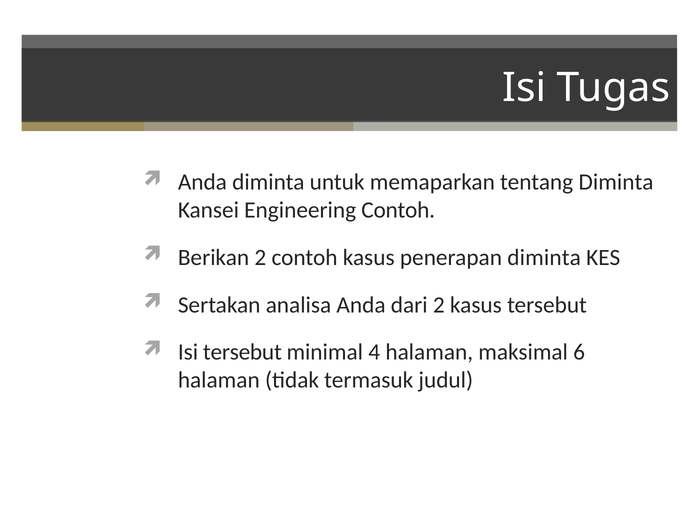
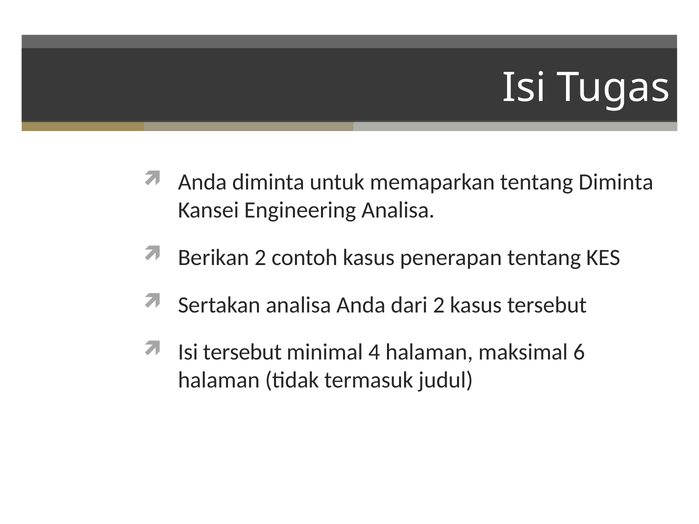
Engineering Contoh: Contoh -> Analisa (398, 210)
penerapan diminta: diminta -> tentang (544, 258)
